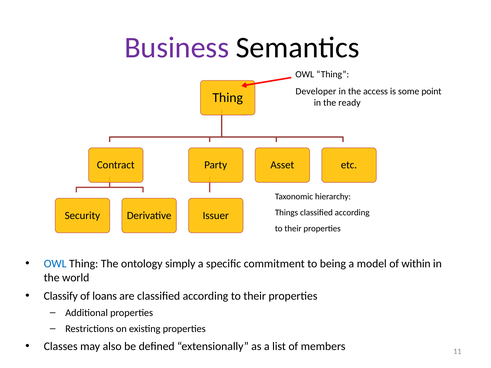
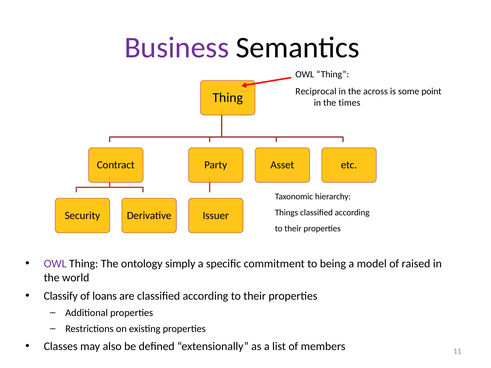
Developer: Developer -> Reciprocal (316, 91)
access: access -> across (376, 91)
ready: ready -> times (349, 103)
OWL colour: blue -> purple (55, 264)
within: within -> raised (416, 264)
